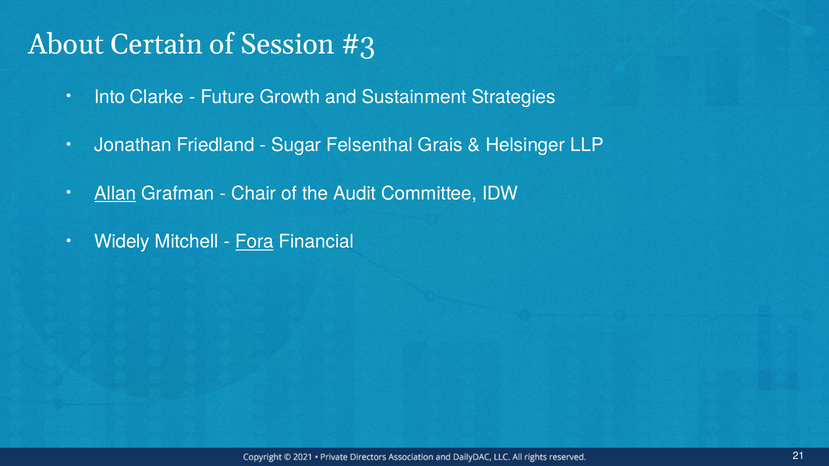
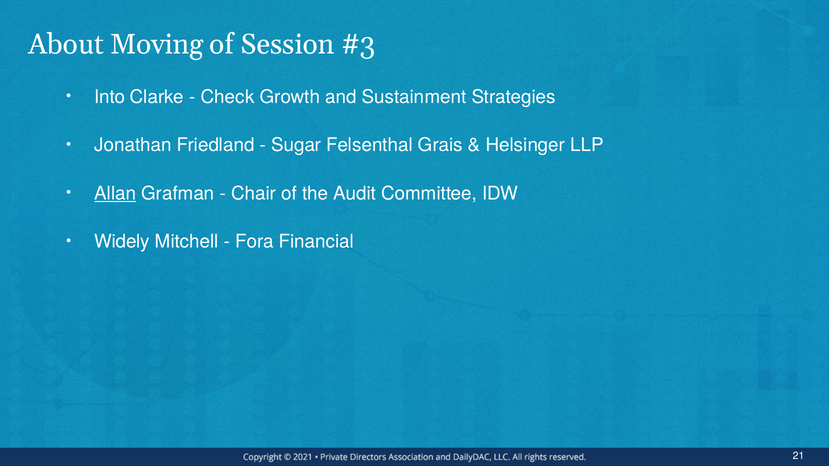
Certain: Certain -> Moving (157, 44)
Future: Future -> Check (227, 97)
Fora underline: present -> none (255, 242)
